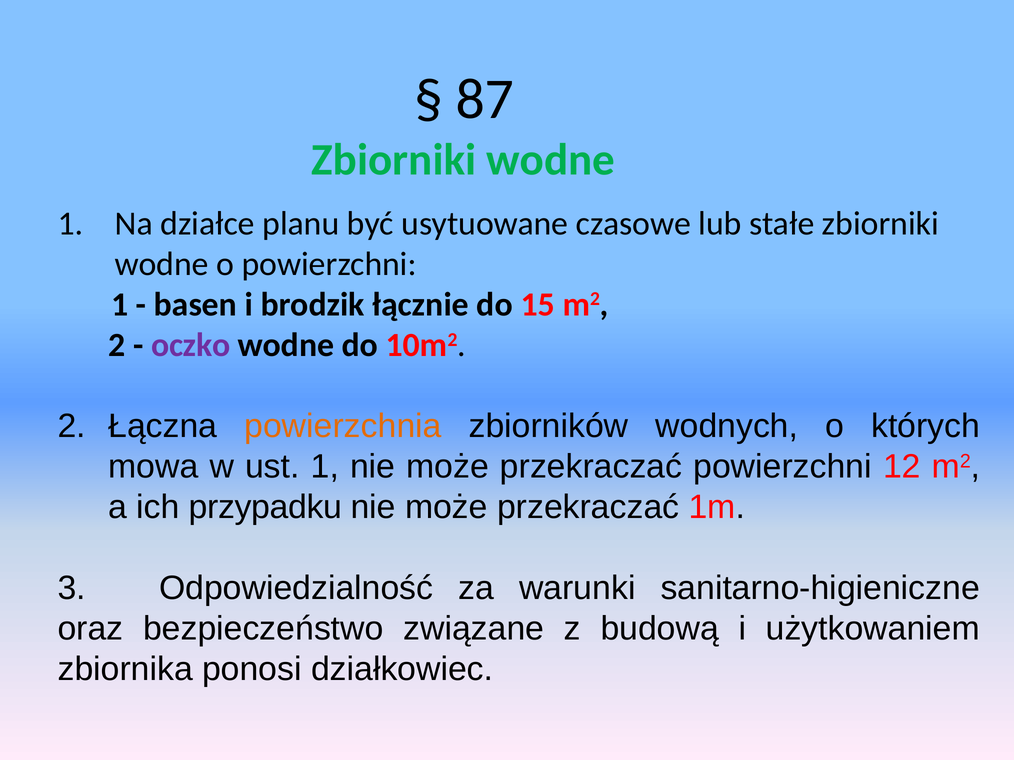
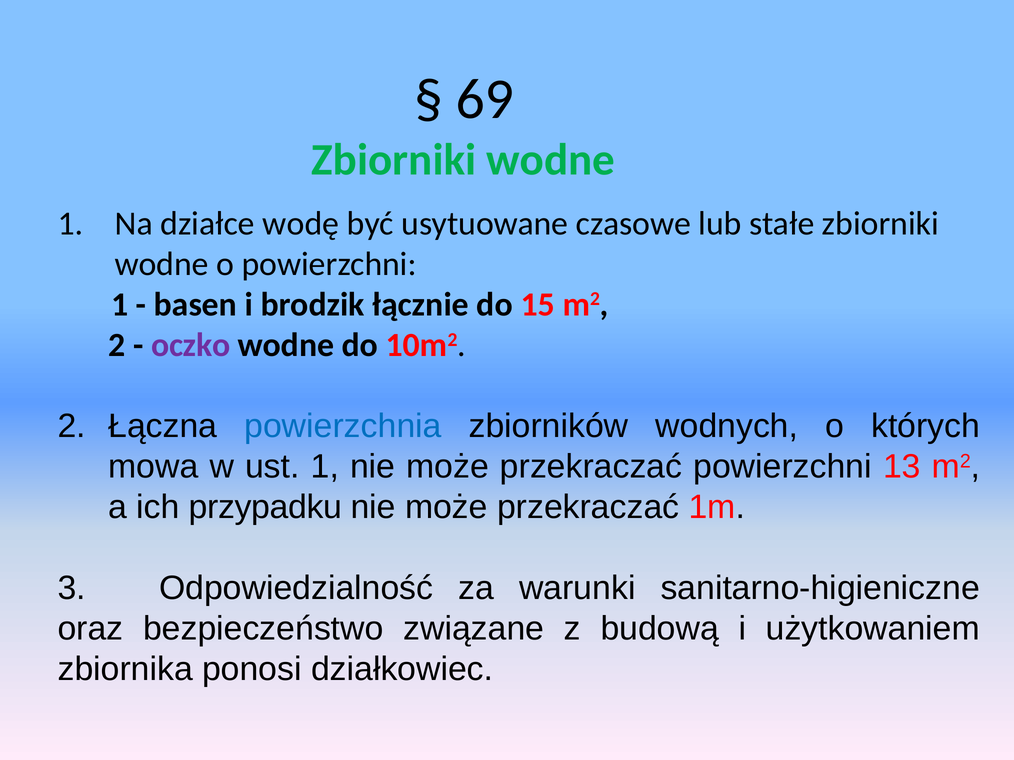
87: 87 -> 69 (485, 99)
planu: planu -> wodę (301, 224)
powierzchnia colour: orange -> blue (343, 426)
12: 12 -> 13 (902, 467)
